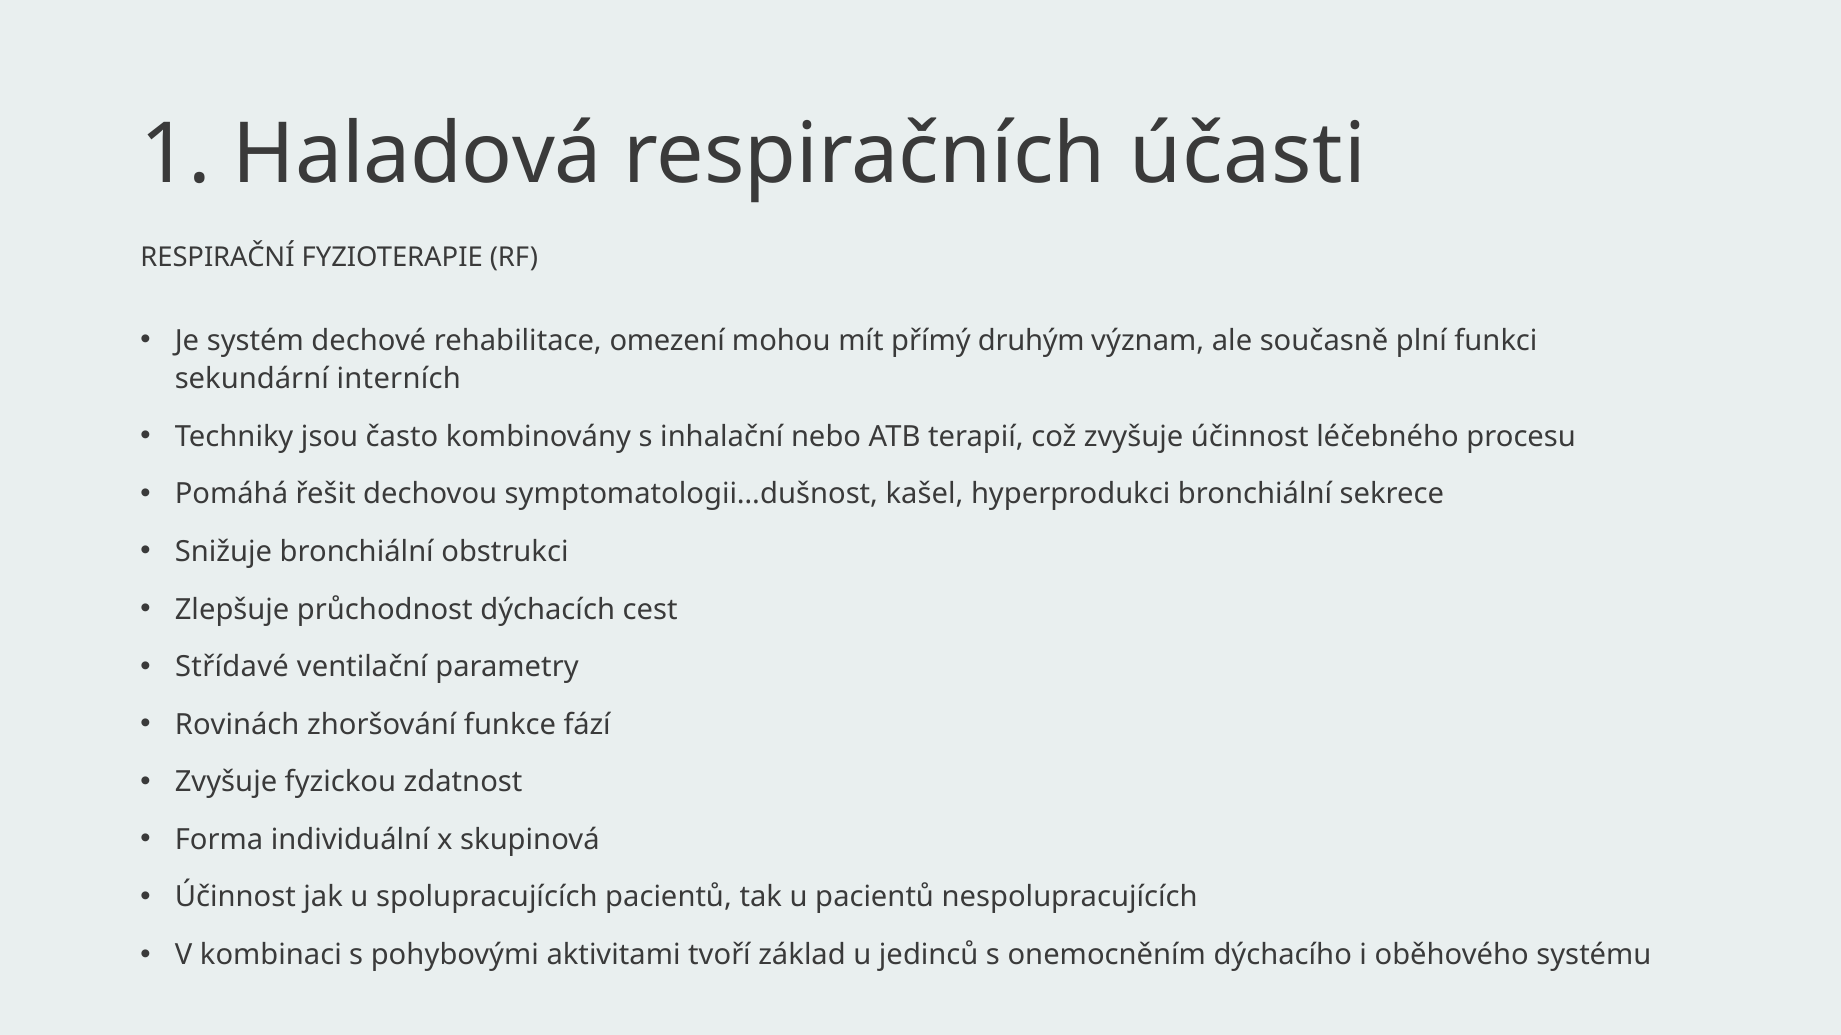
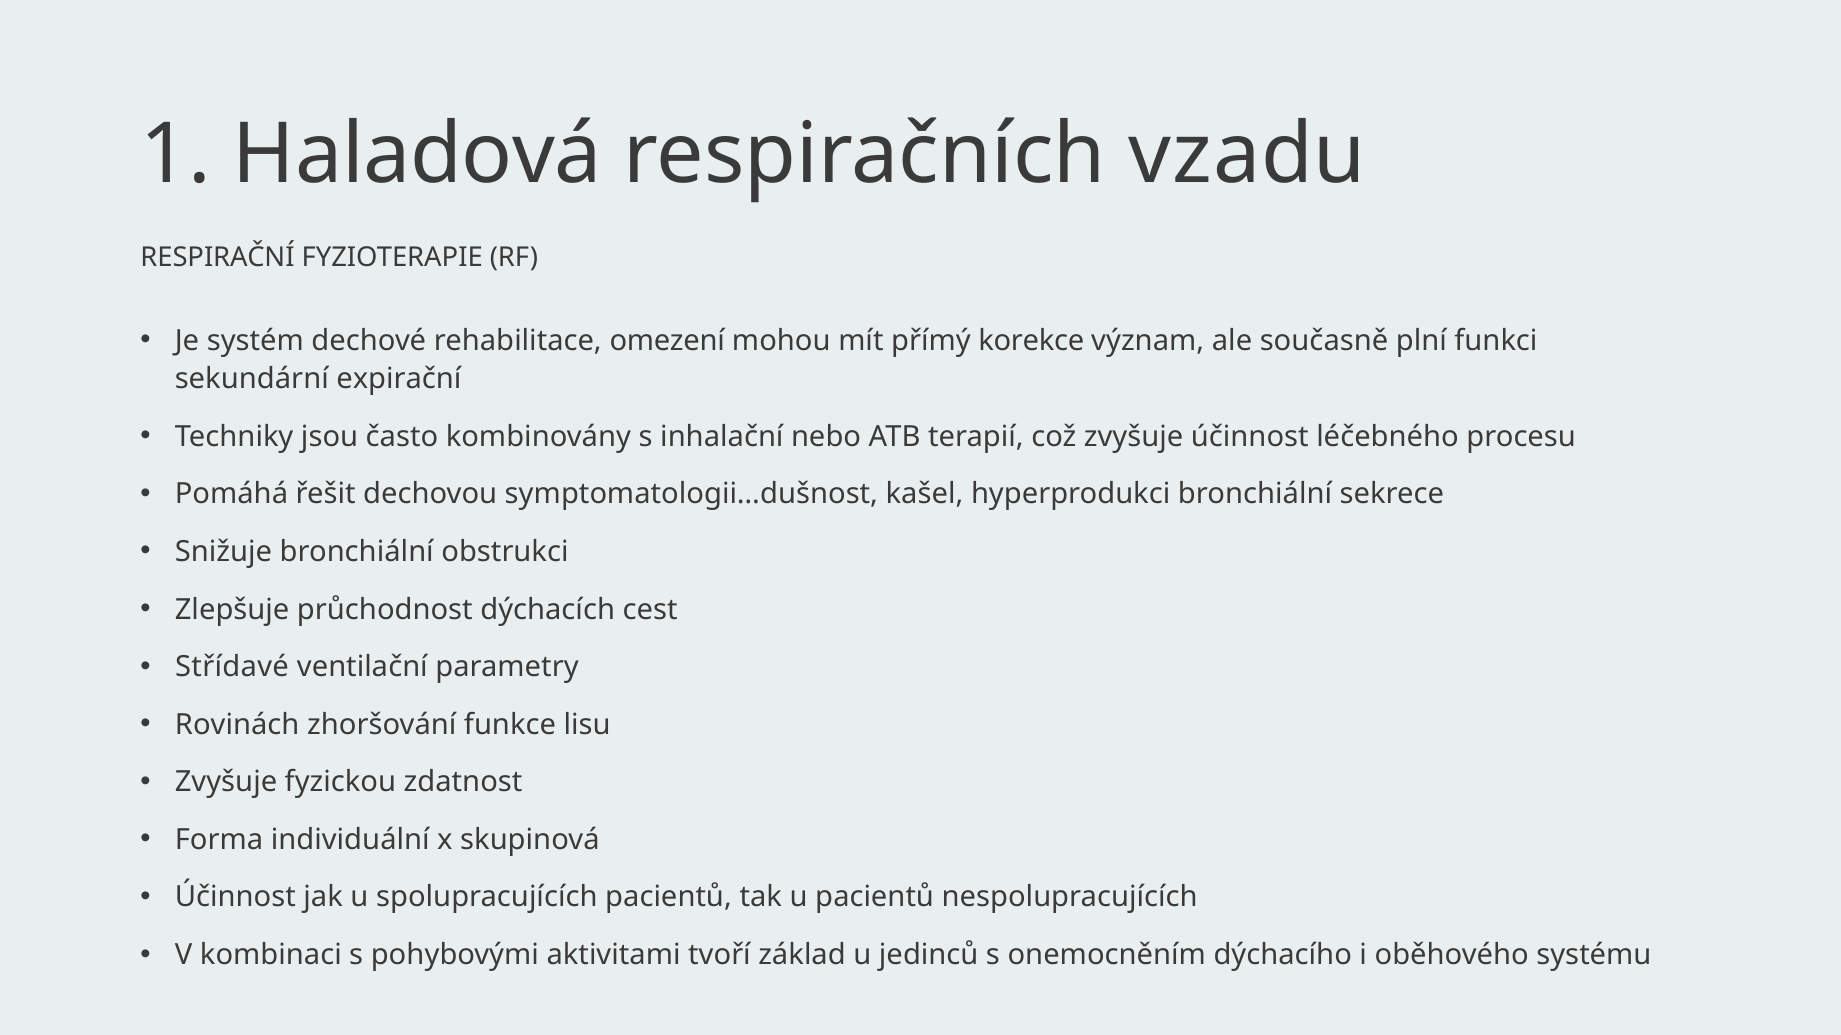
účasti: účasti -> vzadu (1247, 155)
druhým: druhým -> korekce (1031, 341)
interních: interních -> expirační (399, 379)
fází: fází -> lisu (587, 725)
